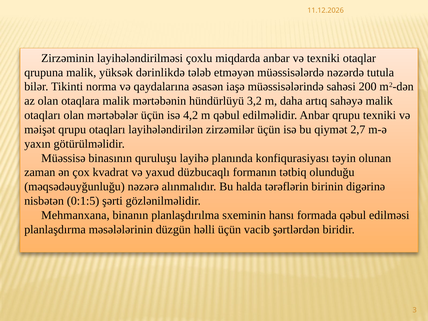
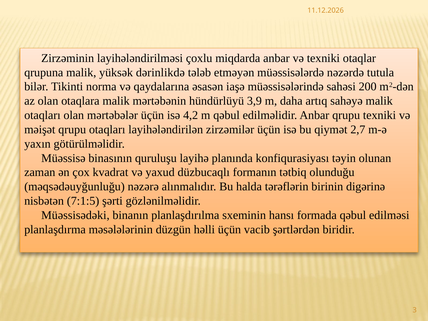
3,2: 3,2 -> 3,9 (254, 101)
0:1:5: 0:1:5 -> 7:1:5 (83, 201)
Mehmanxana: Mehmanxana -> Müəssisədəki (75, 215)
